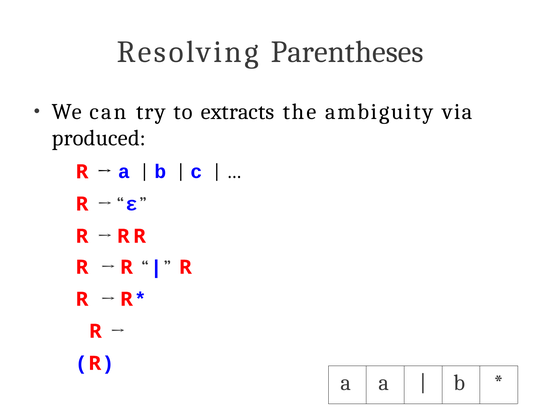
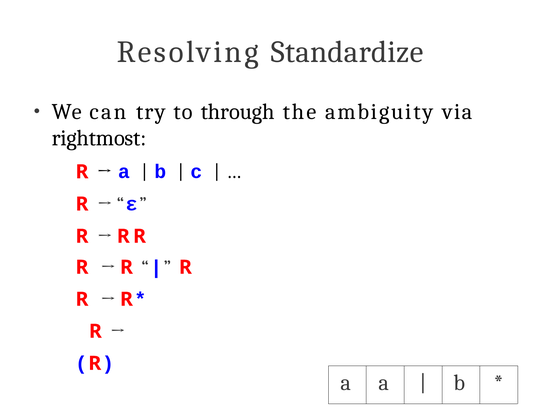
Parentheses: Parentheses -> Standardize (347, 52)
extracts: extracts -> through (238, 112)
produced: produced -> rightmost (99, 138)
